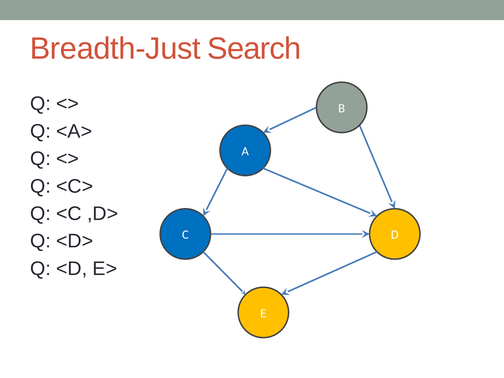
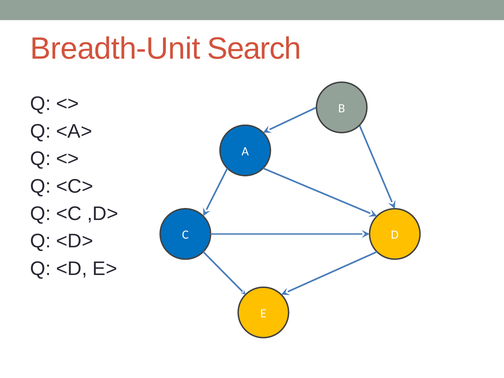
Breadth-Just: Breadth-Just -> Breadth-Unit (115, 49)
